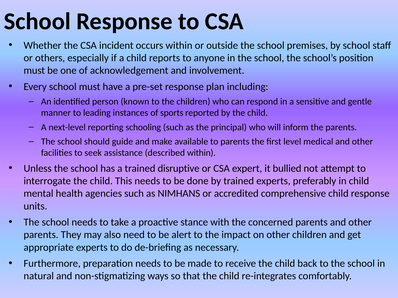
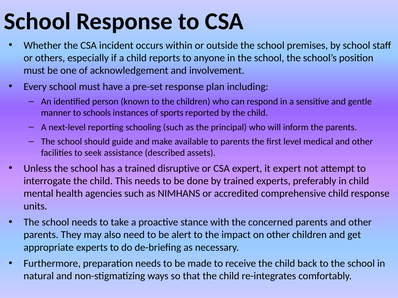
leading: leading -> schools (97, 113)
described within: within -> assets (201, 153)
it bullied: bullied -> expert (287, 169)
